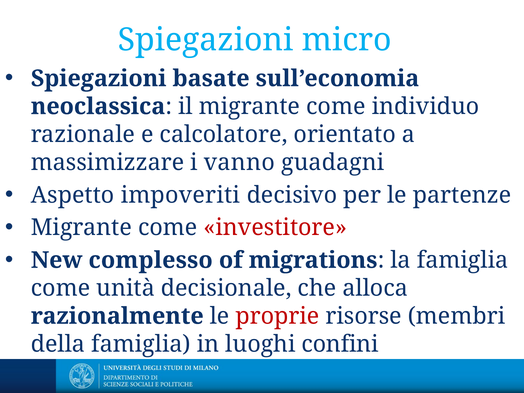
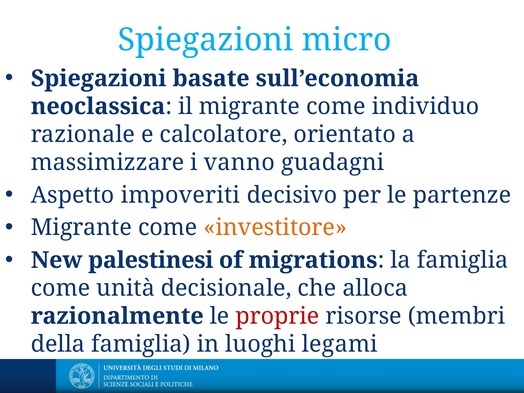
investitore colour: red -> orange (275, 228)
complesso: complesso -> palestinesi (151, 260)
confini: confini -> legami (340, 344)
